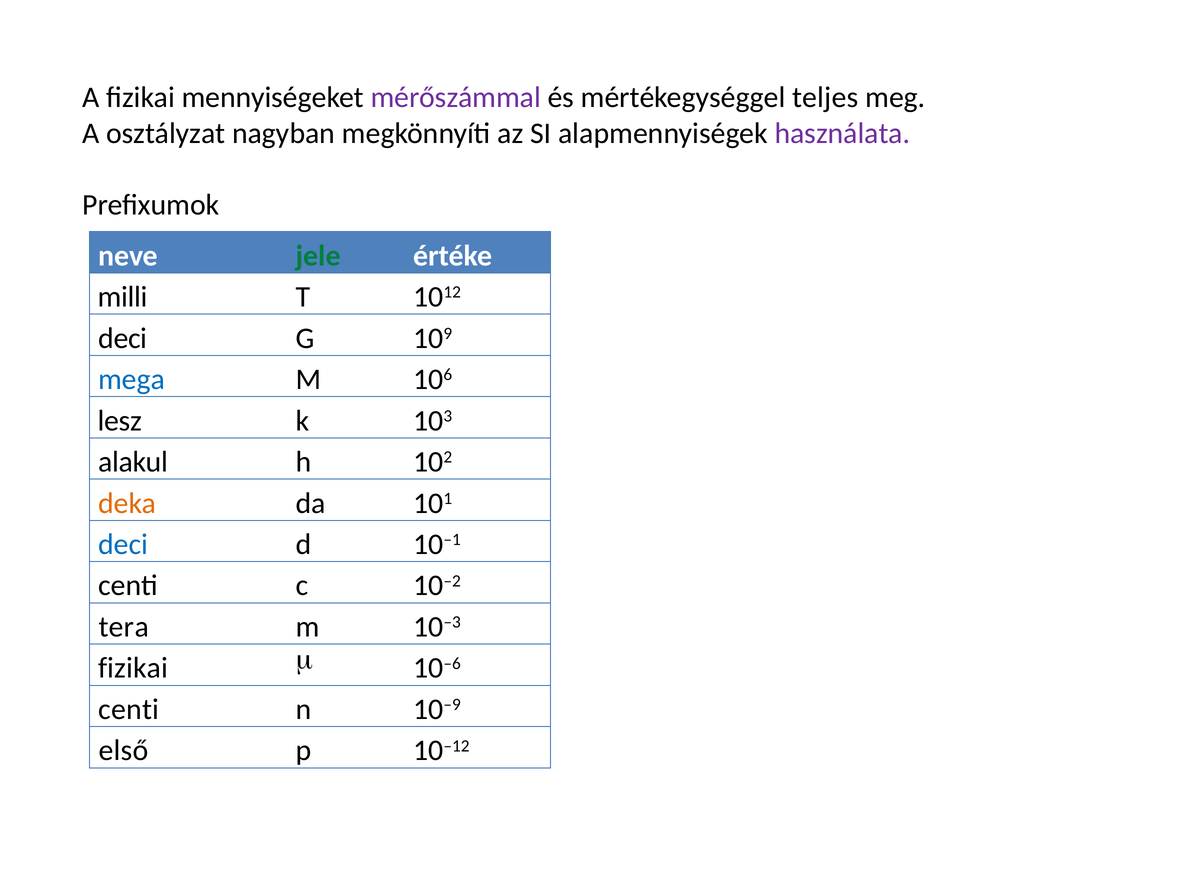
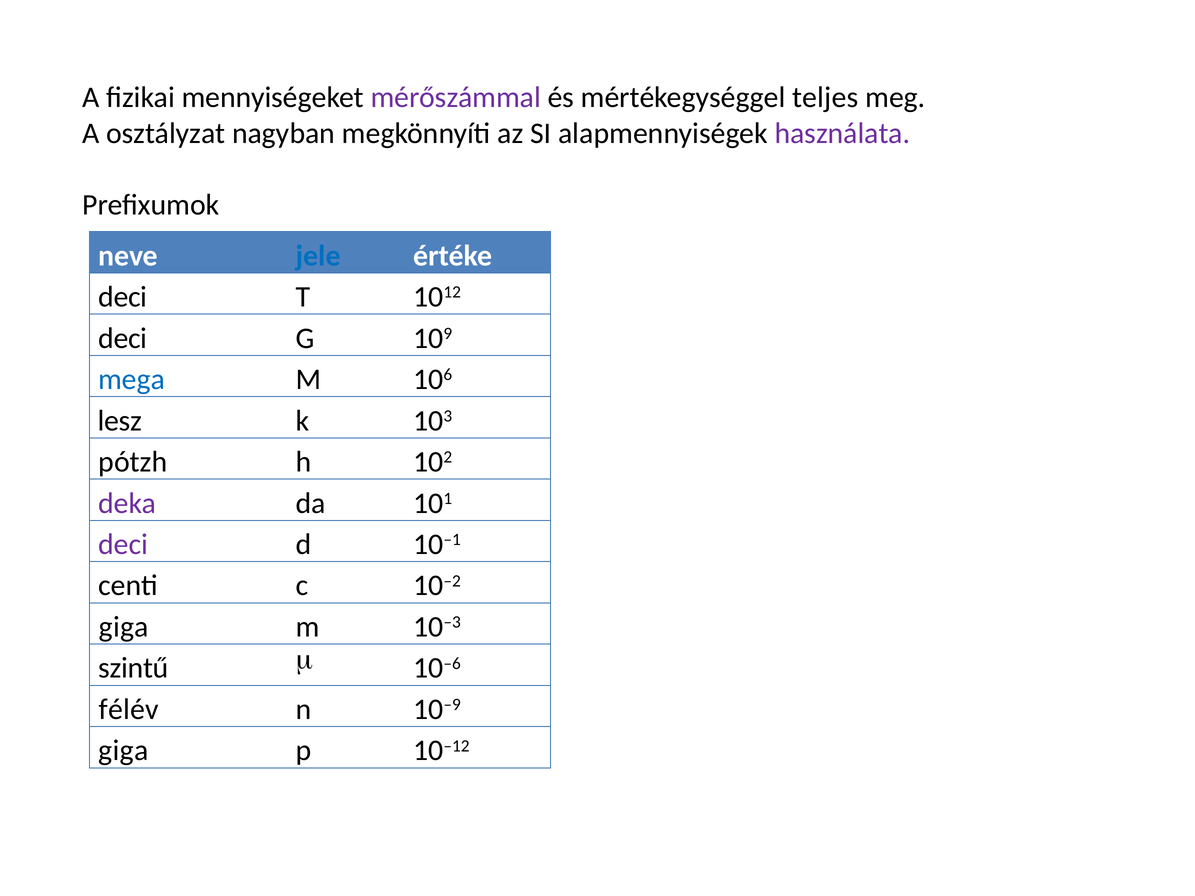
jele colour: green -> blue (318, 256)
milli: milli -> deci (123, 297)
alakul: alakul -> pótzh (133, 462)
deka colour: orange -> purple (127, 503)
deci colour: blue -> purple (123, 545)
tera: tera -> giga (124, 627)
fizikai: fizikai -> szintű (133, 668)
centi: centi -> félév (129, 710)
első: első -> giga (124, 751)
